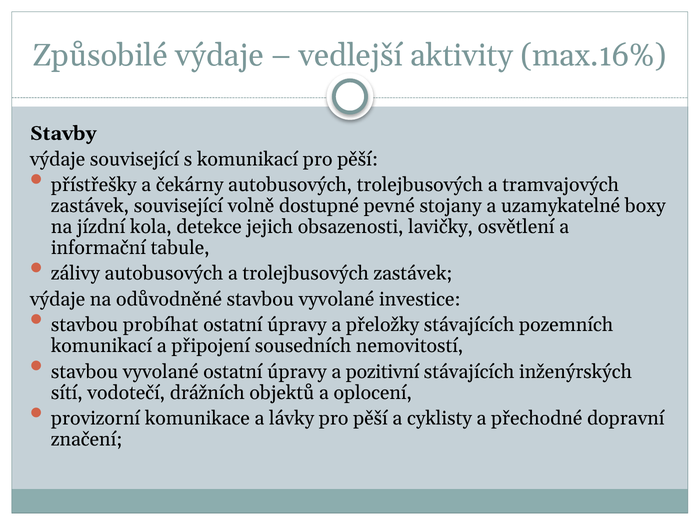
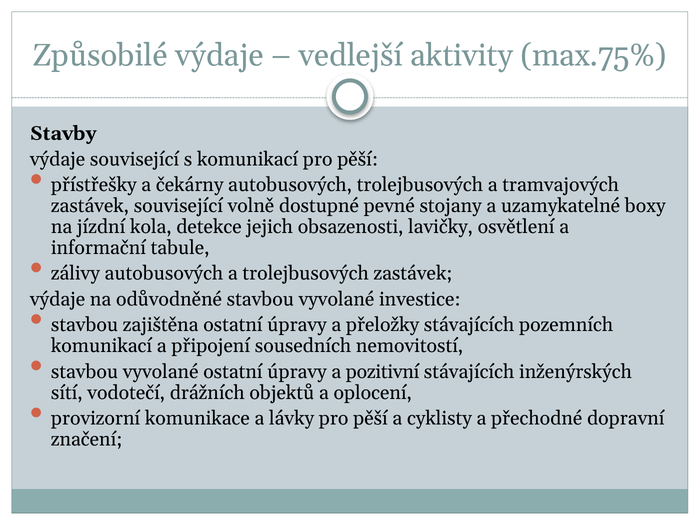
max.16%: max.16% -> max.75% (594, 56)
probíhat: probíhat -> zajištěna (161, 325)
